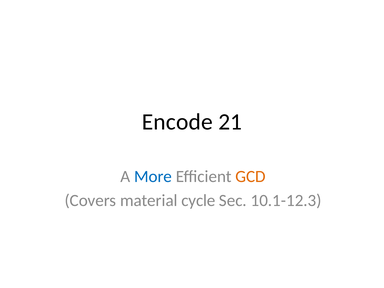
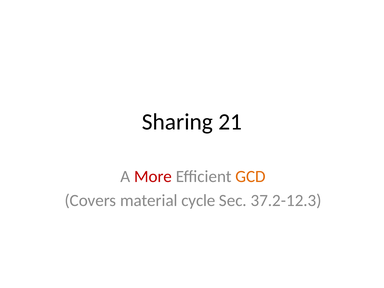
Encode: Encode -> Sharing (177, 122)
More colour: blue -> red (153, 177)
10.1-12.3: 10.1-12.3 -> 37.2-12.3 (286, 200)
